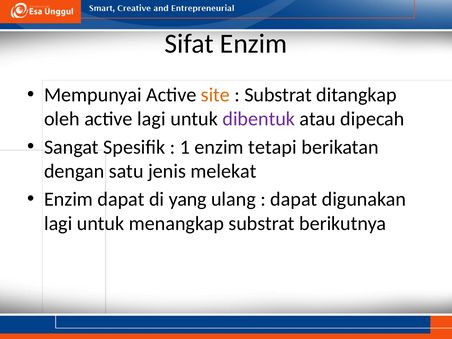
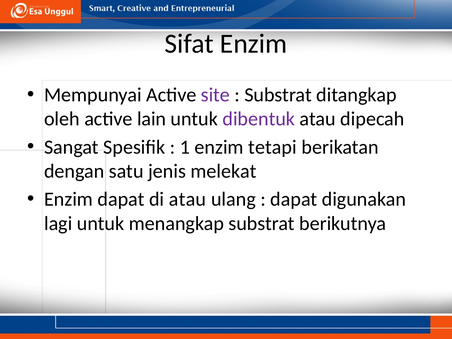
site colour: orange -> purple (215, 95)
active lagi: lagi -> lain (152, 119)
di yang: yang -> atau (188, 199)
